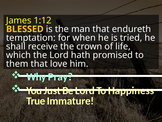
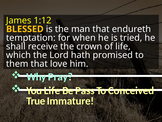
You Just: Just -> Life (52, 90)
Be Lord: Lord -> Pass (85, 90)
Happiness: Happiness -> Conceived (131, 90)
